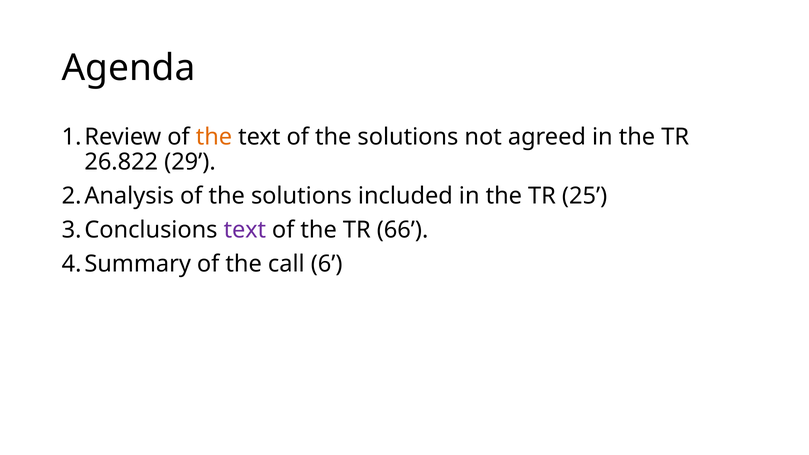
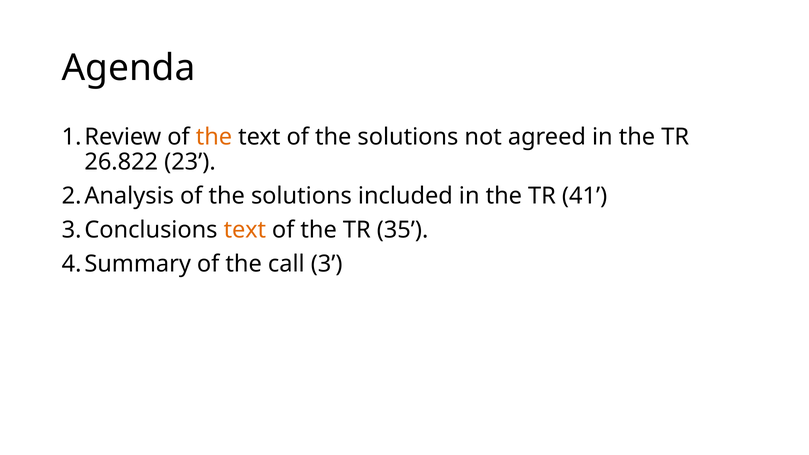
29: 29 -> 23 (190, 162)
25: 25 -> 41 (585, 196)
text colour: purple -> orange (245, 230)
66: 66 -> 35 (403, 230)
6: 6 -> 3 (327, 264)
